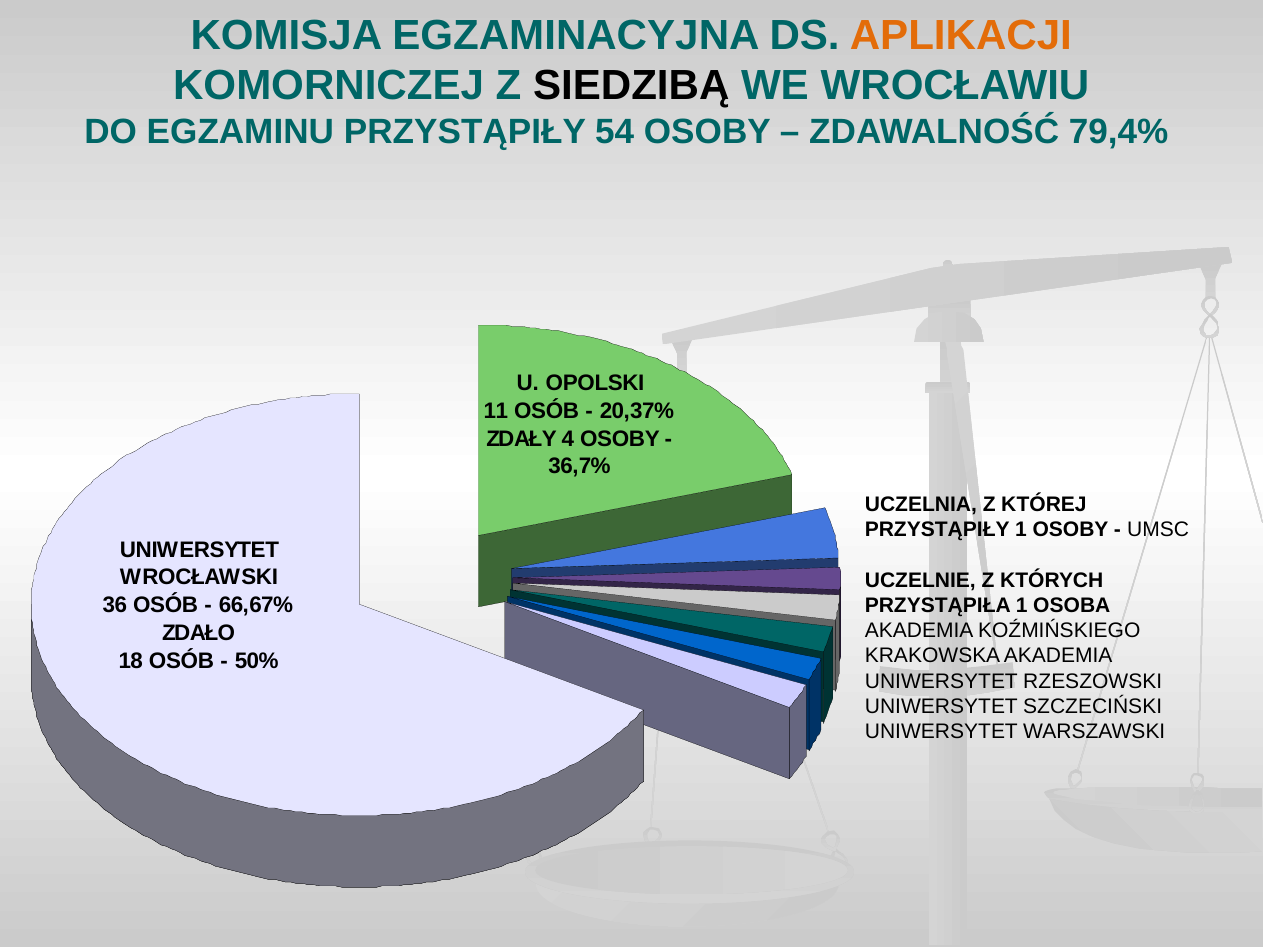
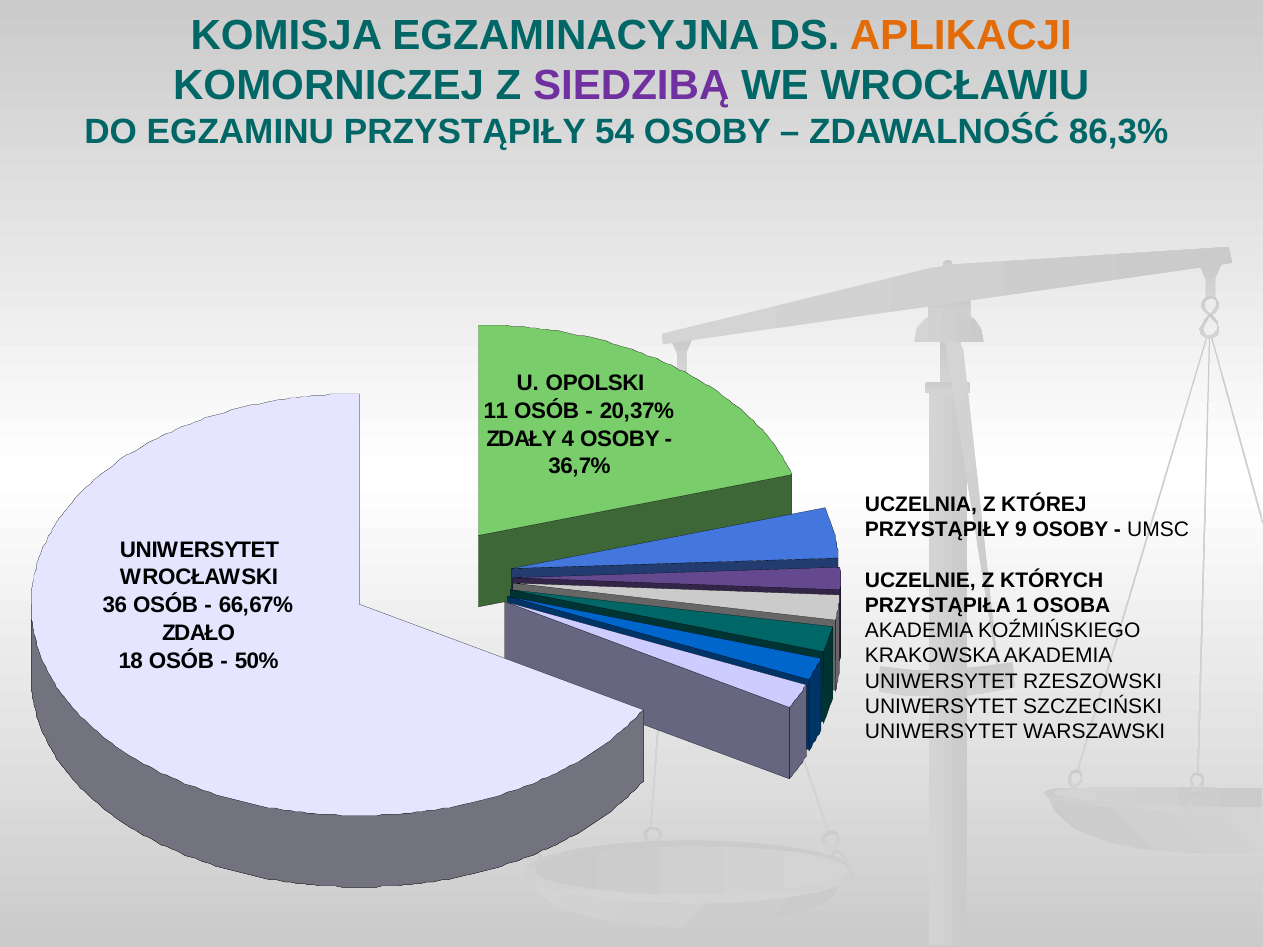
SIEDZIBĄ colour: black -> purple (631, 86)
79,4%: 79,4% -> 86,3% (1119, 132)
PRZYSTĄPIŁY 1: 1 -> 9 (1021, 530)
